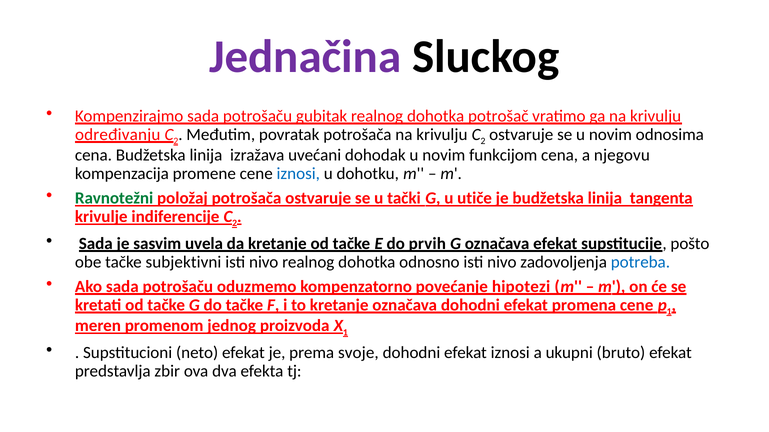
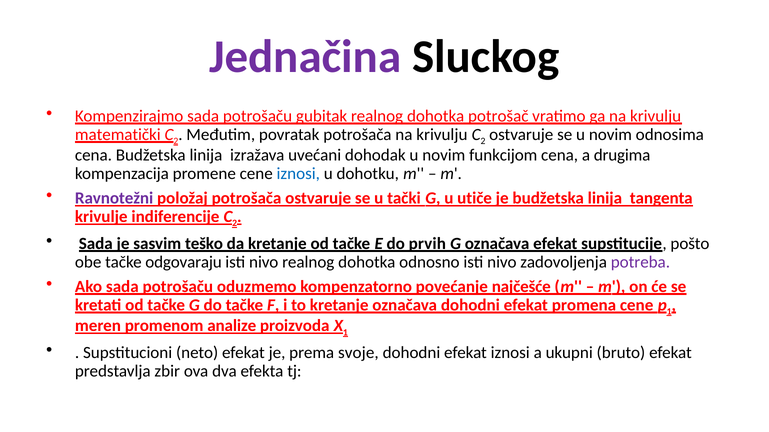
određivanju: određivanju -> matematički (118, 135)
njegovu: njegovu -> drugima (622, 155)
Ravnotežni colour: green -> purple (114, 199)
uvela: uvela -> teško (204, 244)
subjektivni: subjektivni -> odgovaraju (184, 262)
potreba colour: blue -> purple (640, 262)
hipotezi: hipotezi -> najčešće (521, 287)
jednog: jednog -> analize (232, 326)
